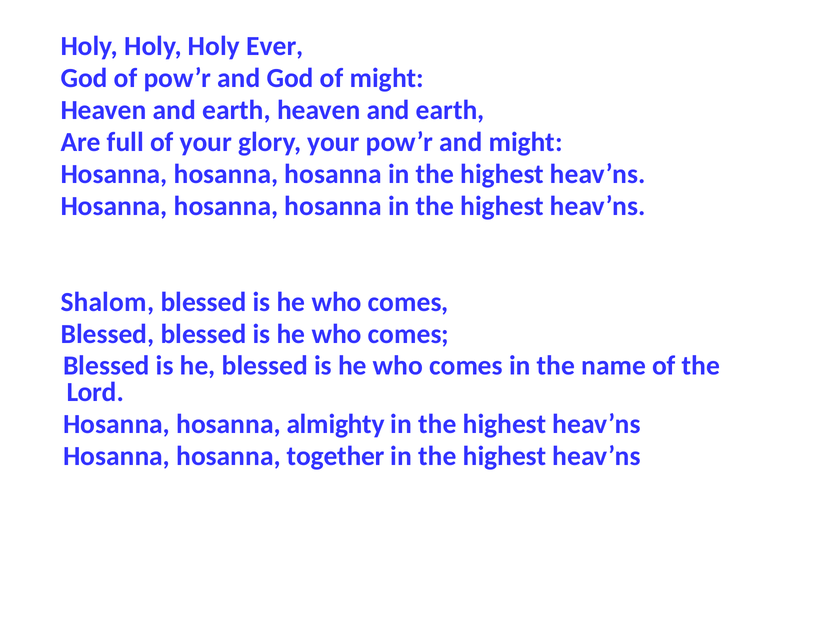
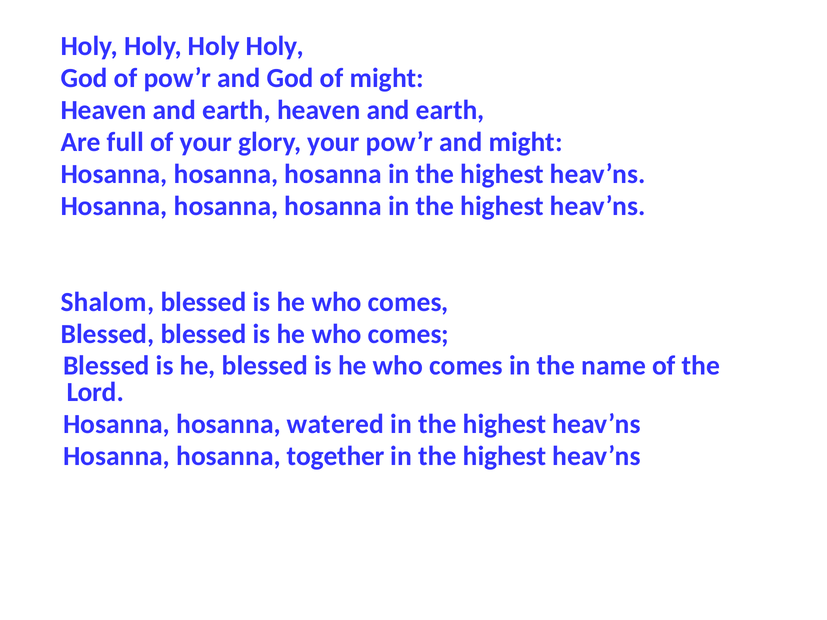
Holy Holy Holy Ever: Ever -> Holy (275, 46)
almighty: almighty -> watered (335, 424)
